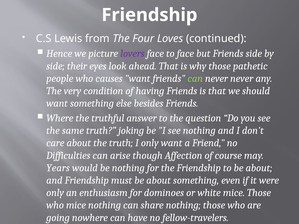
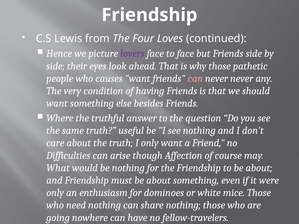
can colour: light green -> pink (195, 79)
joking: joking -> useful (131, 131)
Years: Years -> What (58, 168)
who mice: mice -> need (76, 205)
